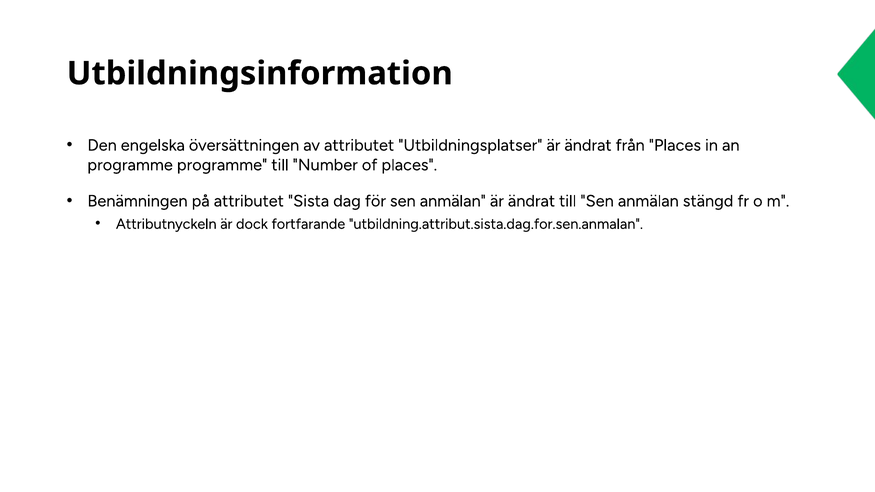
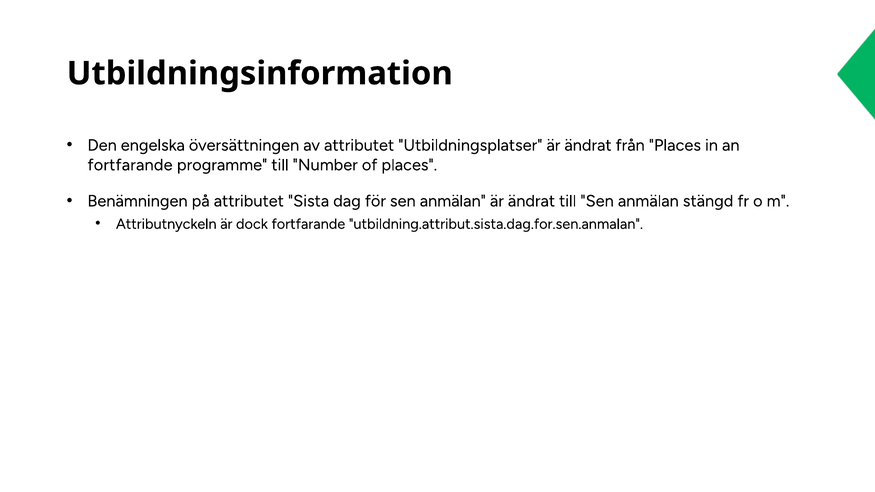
programme: programme -> fortfarande (130, 165)
